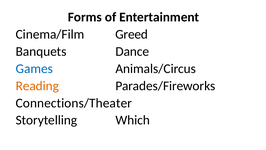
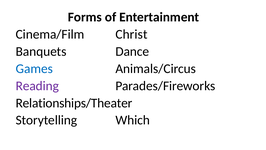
Greed: Greed -> Christ (131, 34)
Reading colour: orange -> purple (37, 86)
Connections/Theater: Connections/Theater -> Relationships/Theater (74, 103)
